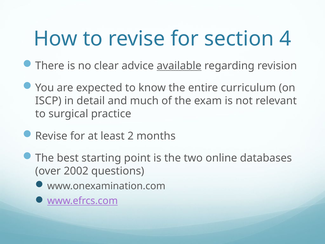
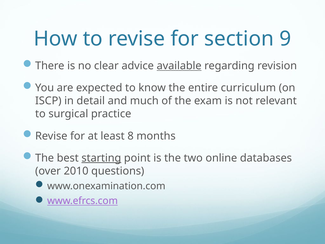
4: 4 -> 9 (285, 39)
2: 2 -> 8 (131, 136)
starting underline: none -> present (101, 158)
2002: 2002 -> 2010 (76, 171)
